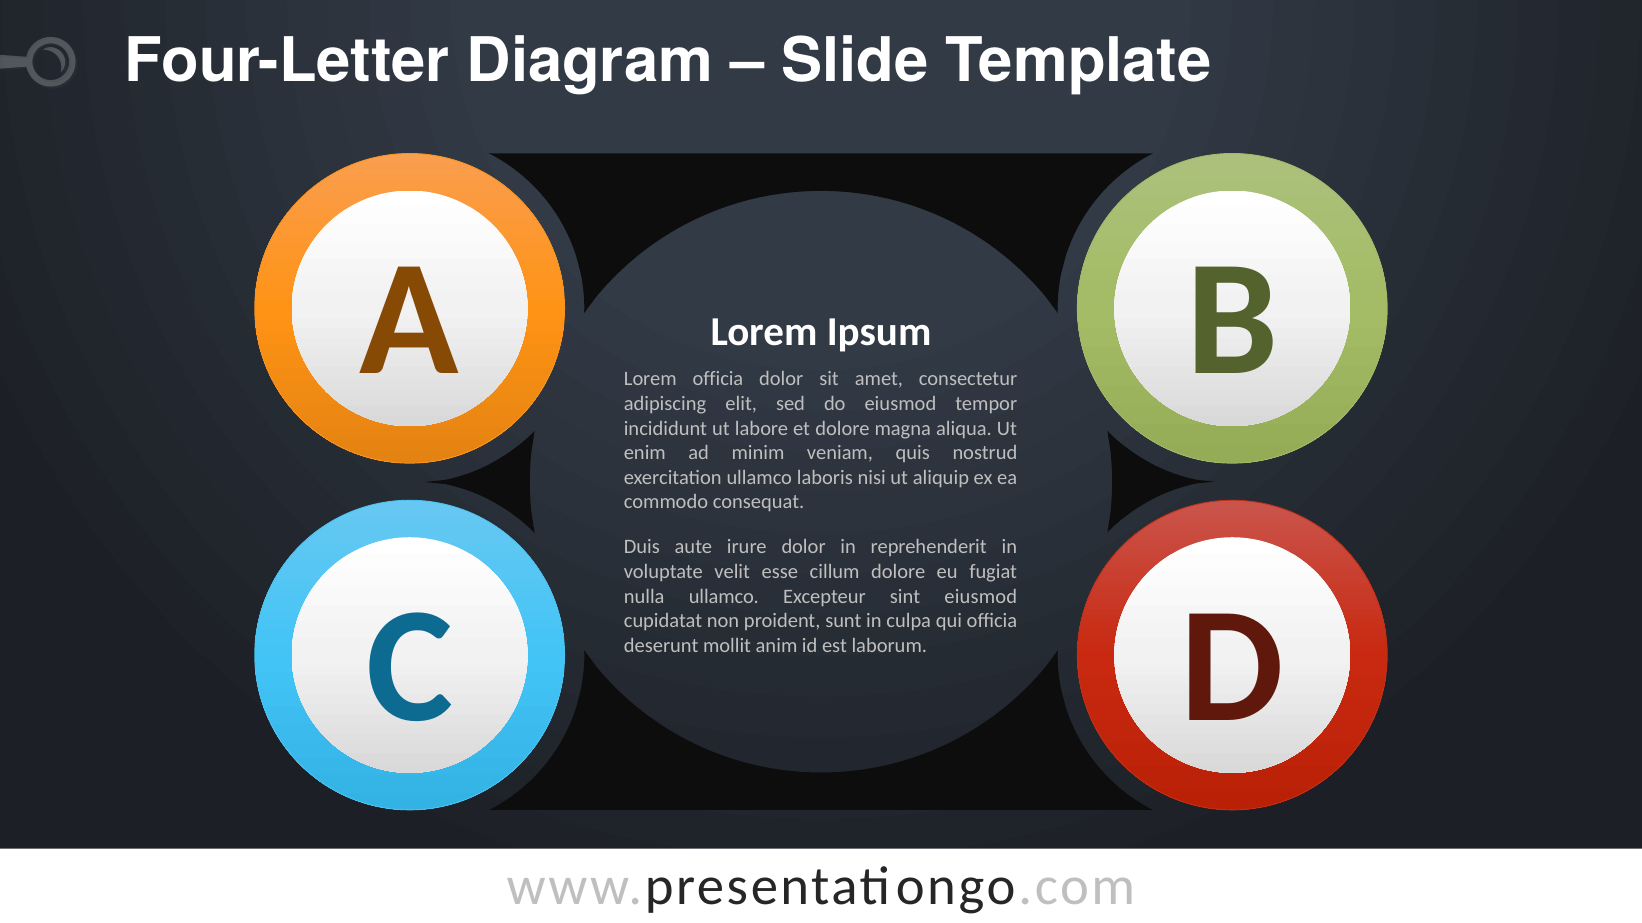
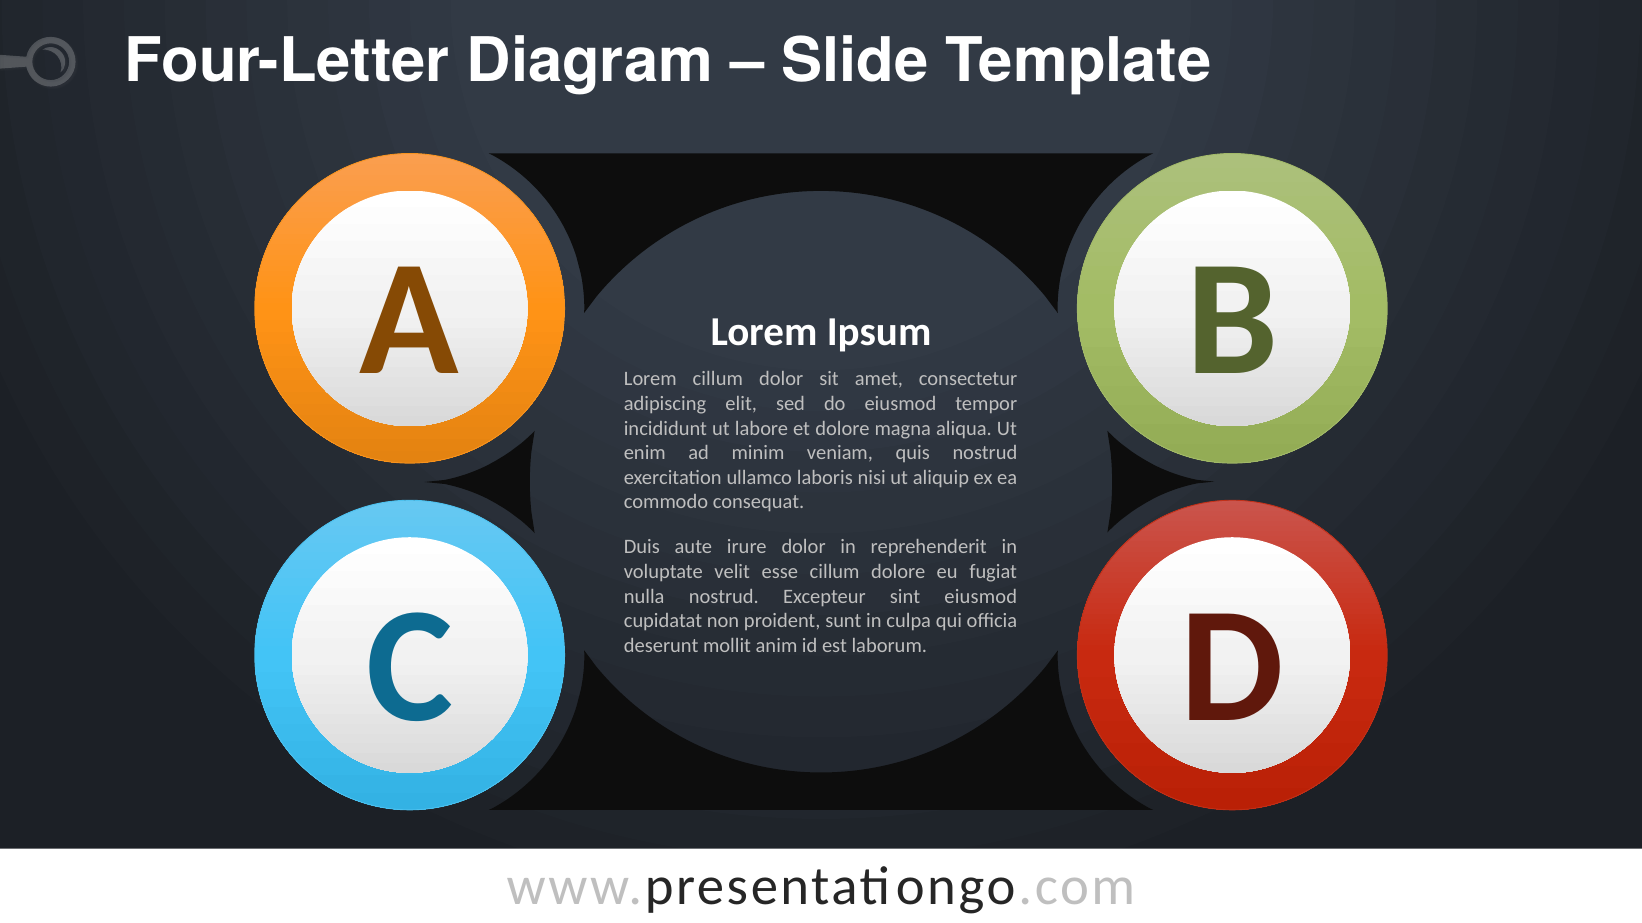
Lorem officia: officia -> cillum (718, 379)
nulla ullamco: ullamco -> nostrud (724, 597)
